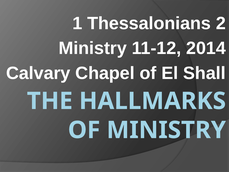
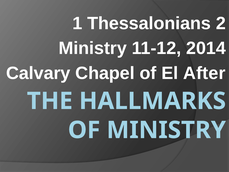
Shall: Shall -> After (204, 73)
